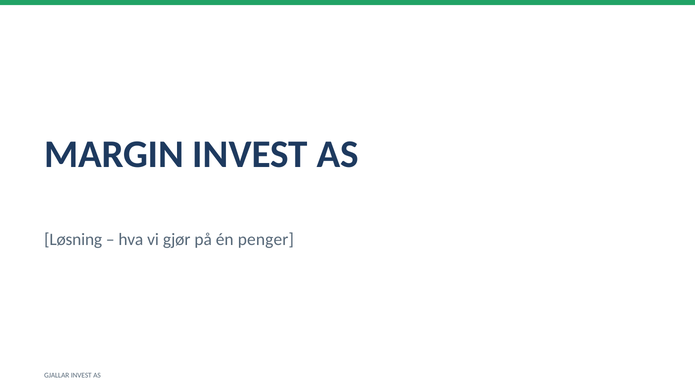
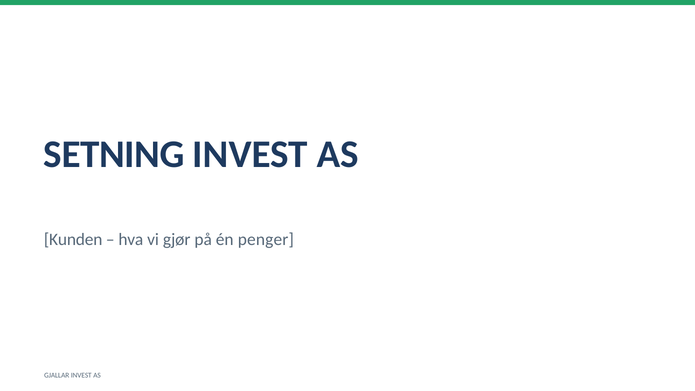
MARGIN: MARGIN -> SETNING (114, 154)
Løsning: Løsning -> Kunden (73, 239)
